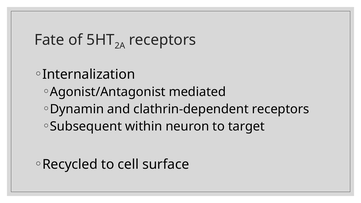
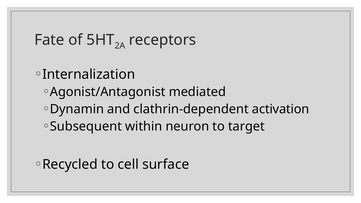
clathrin-dependent receptors: receptors -> activation (281, 109)
